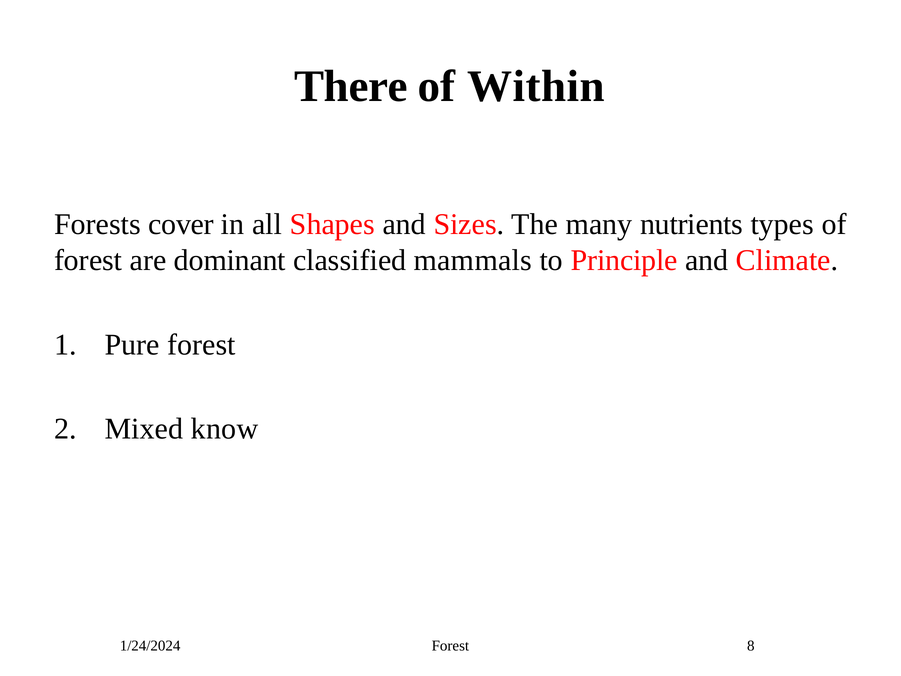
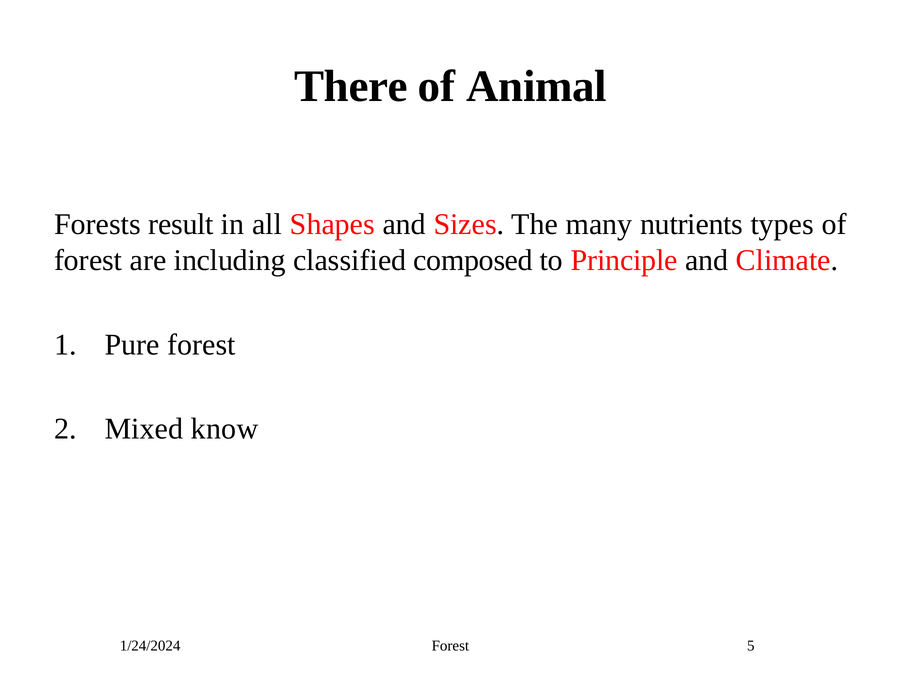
Within: Within -> Animal (536, 87)
cover: cover -> result (181, 224)
dominant: dominant -> including (230, 260)
mammals: mammals -> composed (473, 260)
8: 8 -> 5 (751, 645)
